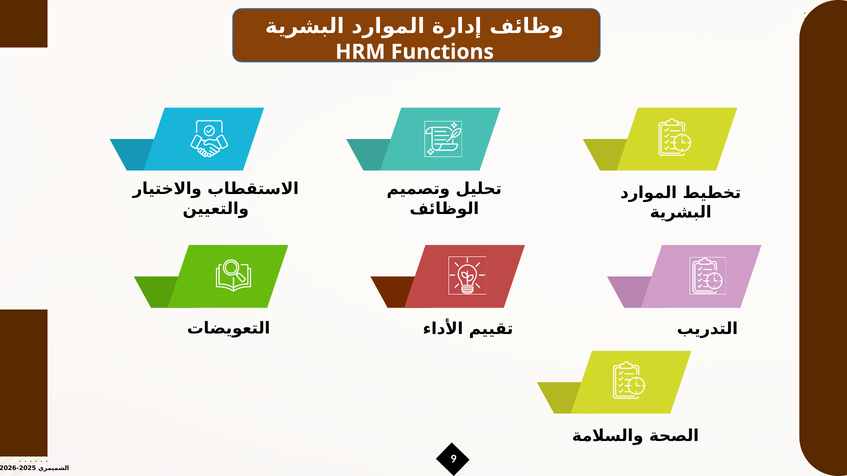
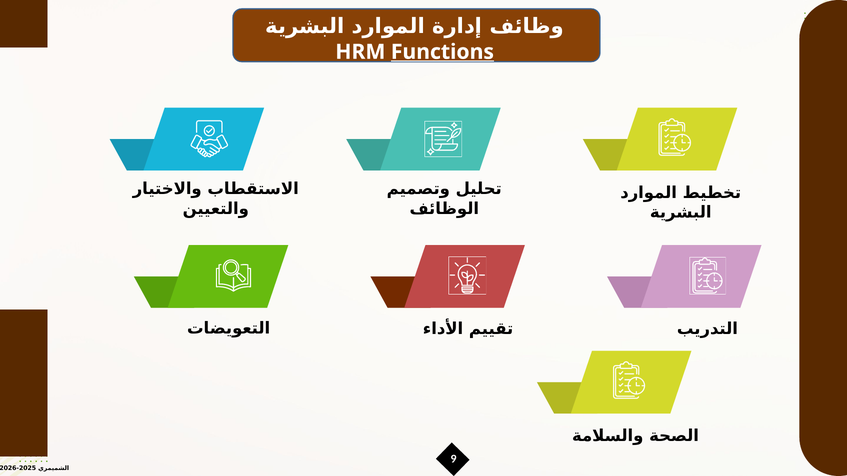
Functions underline: none -> present (442, 52)
